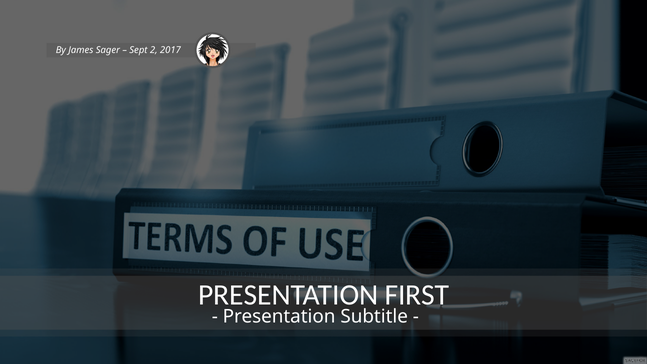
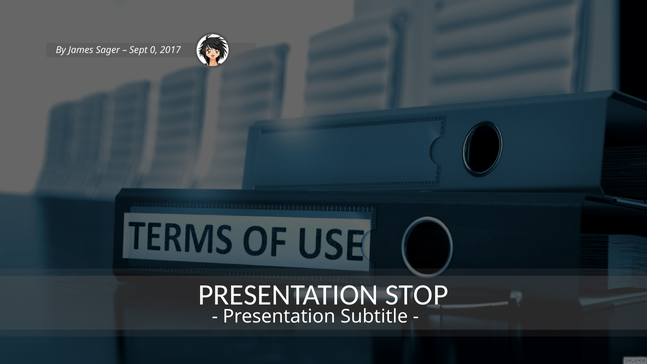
2: 2 -> 0 (154, 50)
FIRST: FIRST -> STOP (417, 295)
